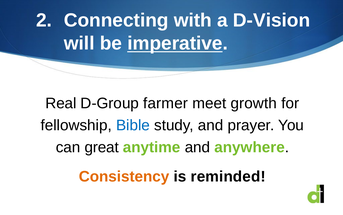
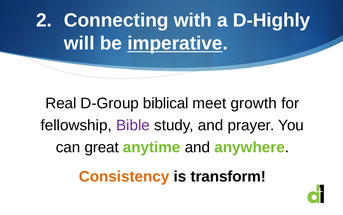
D-Vision: D-Vision -> D-Highly (272, 20)
farmer: farmer -> biblical (166, 103)
Bible colour: blue -> purple (133, 125)
reminded: reminded -> transform (228, 176)
